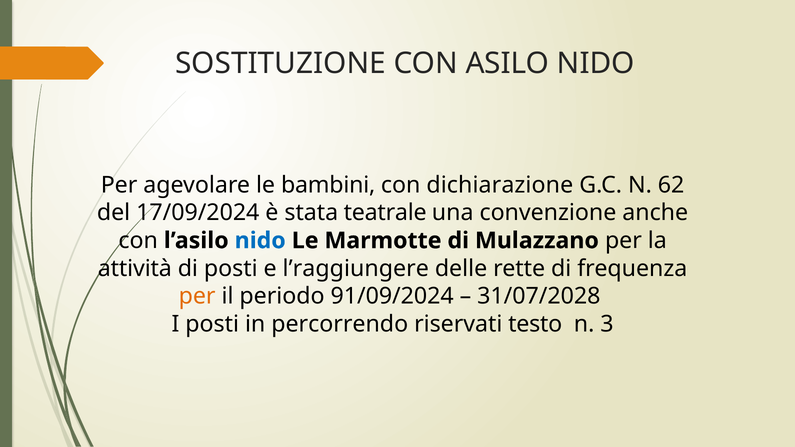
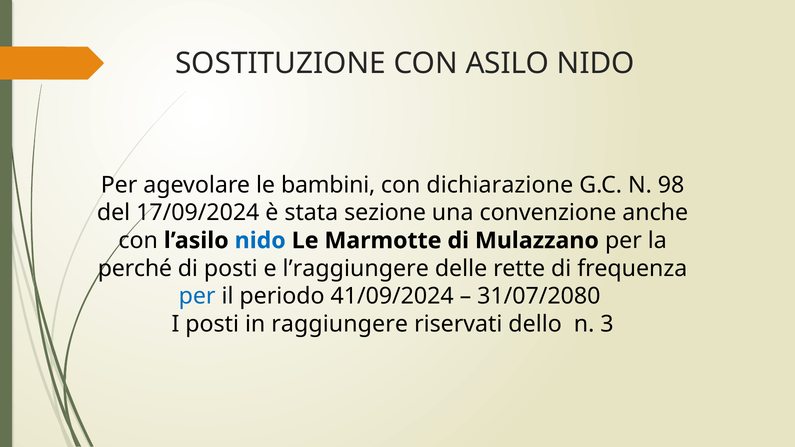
62: 62 -> 98 (671, 185)
teatrale: teatrale -> sezione (385, 213)
attività: attività -> perché (135, 269)
per colour: orange -> blue (197, 296)
91/09/2024: 91/09/2024 -> 41/09/2024 (392, 296)
31/07/2028: 31/07/2028 -> 31/07/2080 (539, 296)
percorrendo: percorrendo -> raggiungere (340, 324)
testo: testo -> dello (535, 324)
